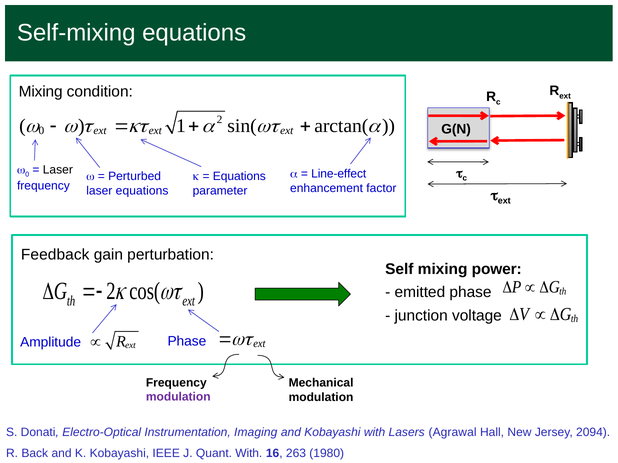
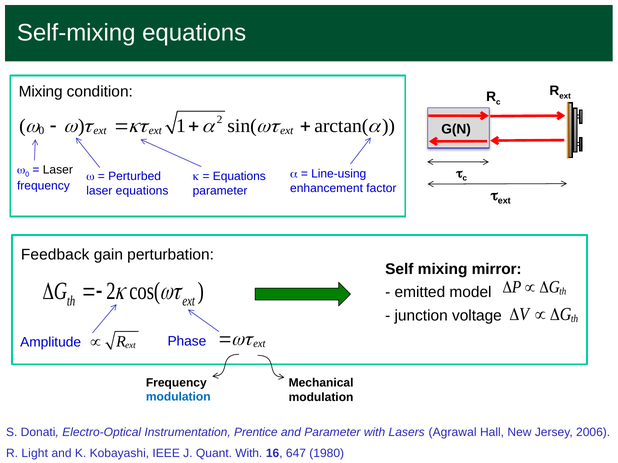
Line-effect: Line-effect -> Line-using (339, 174)
power: power -> mirror (497, 269)
emitted phase: phase -> model (471, 293)
modulation colour: purple -> blue (178, 397)
Imaging: Imaging -> Prentice (256, 433)
and Kobayashi: Kobayashi -> Parameter (332, 433)
2094: 2094 -> 2006 (593, 433)
Back: Back -> Light (35, 454)
263: 263 -> 647 (296, 454)
